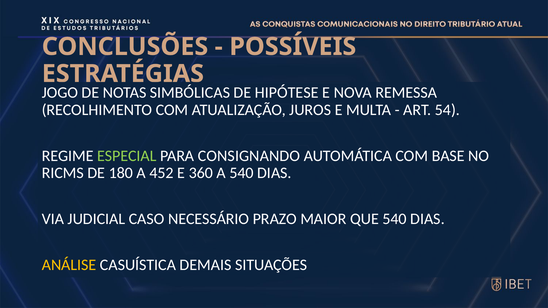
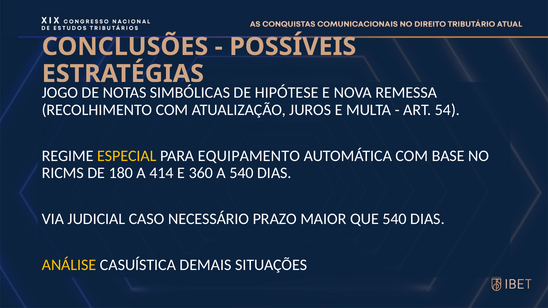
ESPECIAL colour: light green -> yellow (127, 156)
CONSIGNANDO: CONSIGNANDO -> EQUIPAMENTO (249, 156)
452: 452 -> 414 (162, 173)
